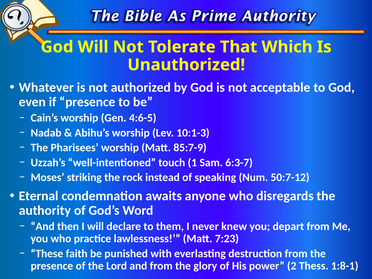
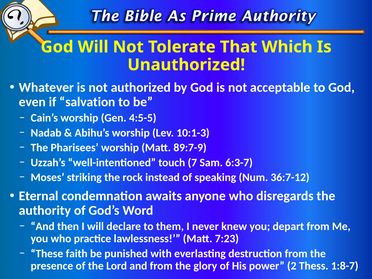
if presence: presence -> salvation (87, 102)
4:6-5: 4:6-5 -> 4:5-5 (143, 118)
85:7-9: 85:7-9 -> 89:7-9 (190, 148)
1: 1 -> 7 (192, 163)
50:7-12: 50:7-12 -> 36:7-12 (290, 177)
1:8-1: 1:8-1 -> 1:8-7 (345, 266)
